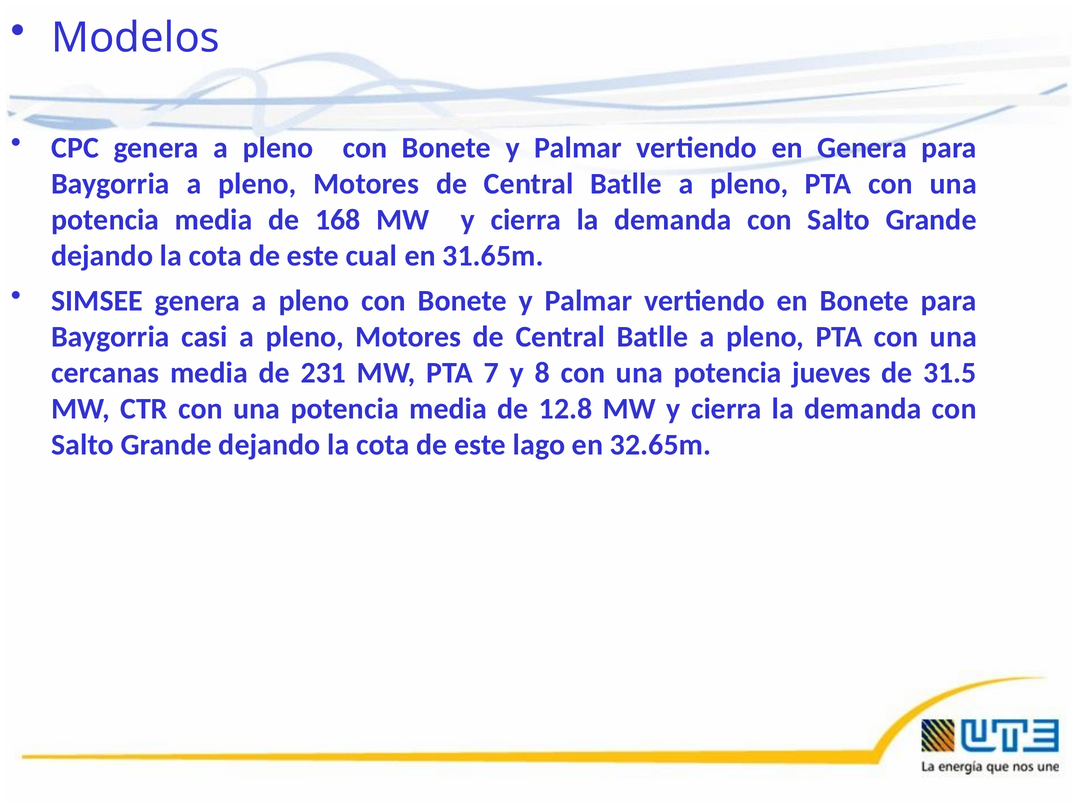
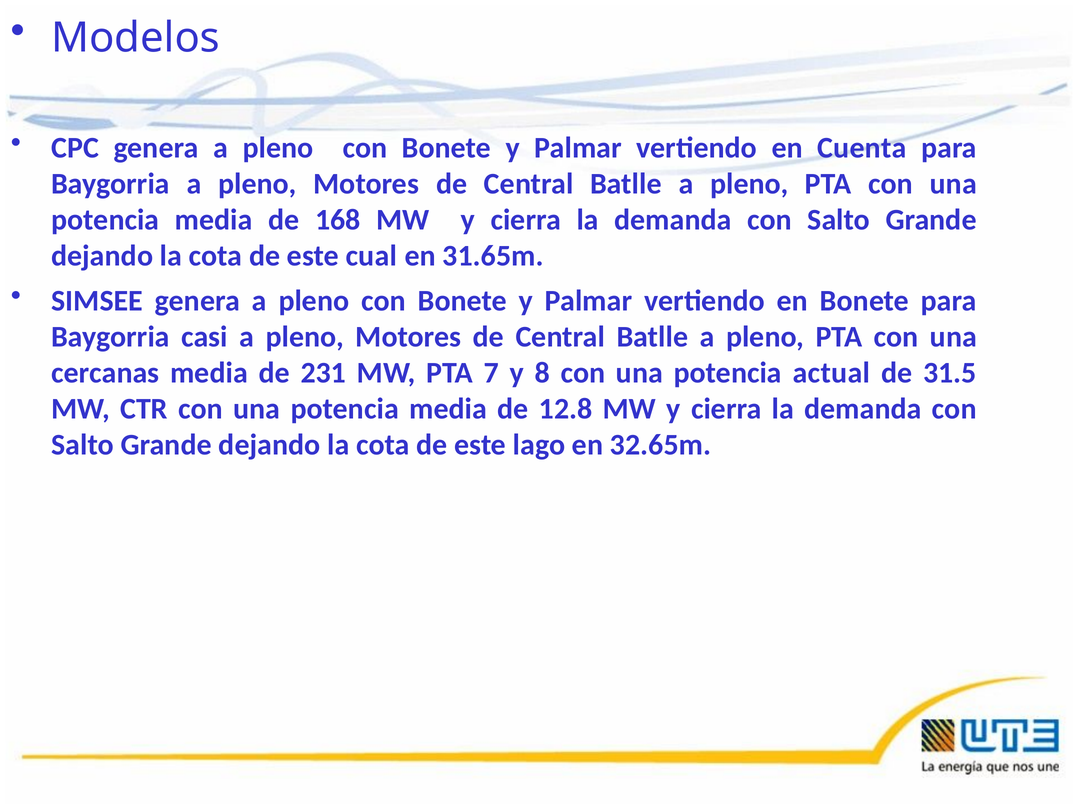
en Genera: Genera -> Cuenta (862, 148)
jueves: jueves -> actual (831, 372)
